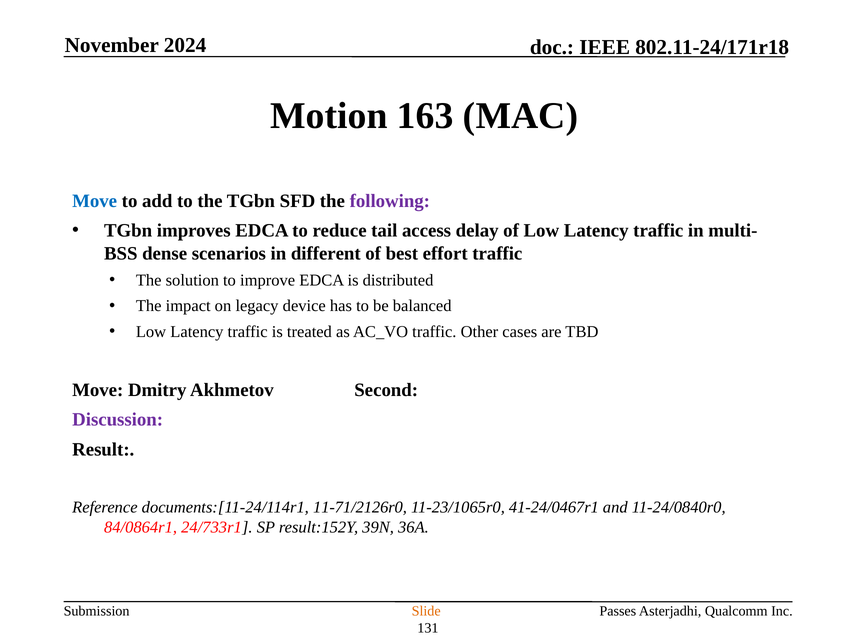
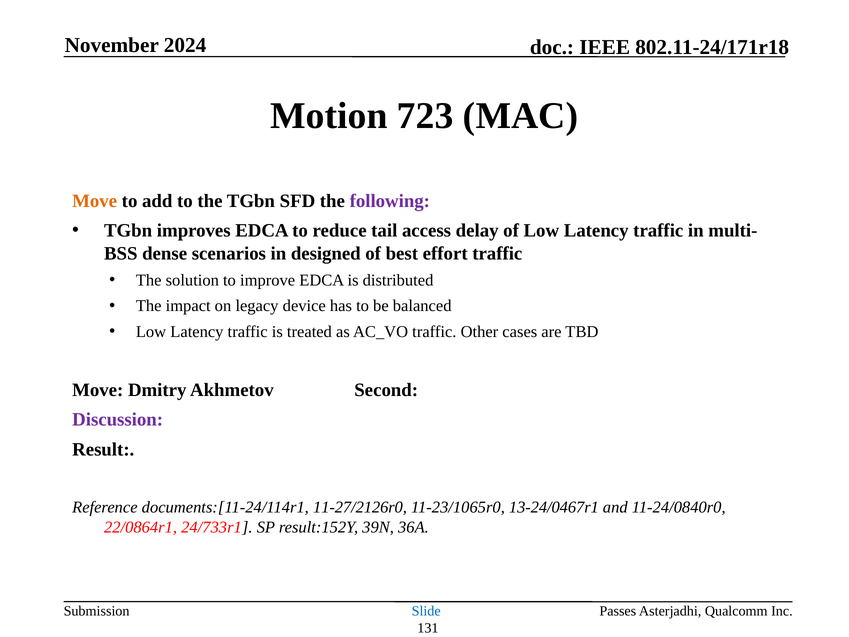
163: 163 -> 723 (425, 116)
Move colour: blue -> orange (95, 201)
different: different -> designed (326, 253)
11-71/2126r0: 11-71/2126r0 -> 11-27/2126r0 (360, 507)
41-24/0467r1: 41-24/0467r1 -> 13-24/0467r1 (554, 507)
84/0864r1: 84/0864r1 -> 22/0864r1 (141, 527)
Slide colour: orange -> blue (426, 611)
